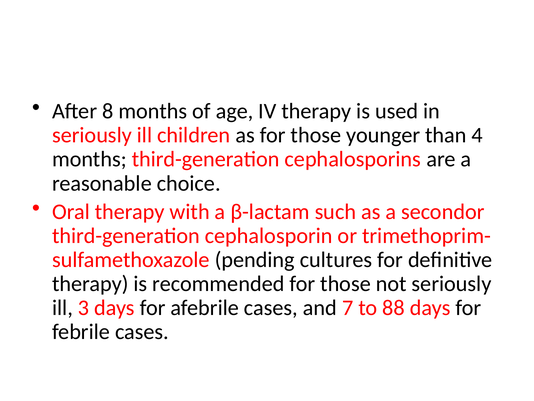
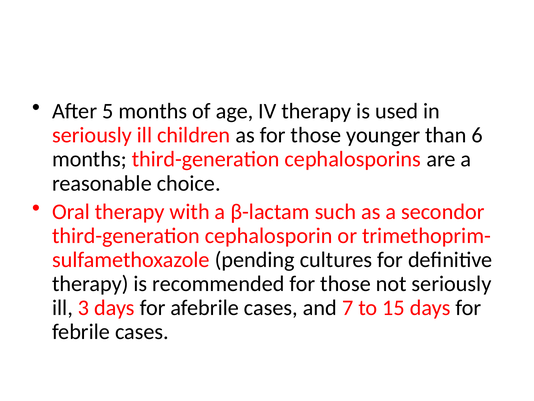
8: 8 -> 5 (108, 111)
4: 4 -> 6 (477, 135)
88: 88 -> 15 (394, 308)
